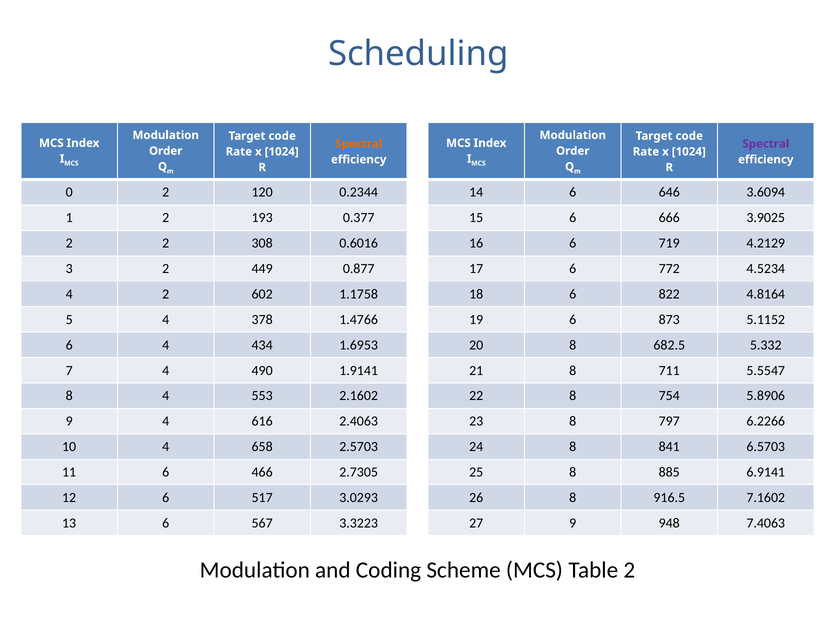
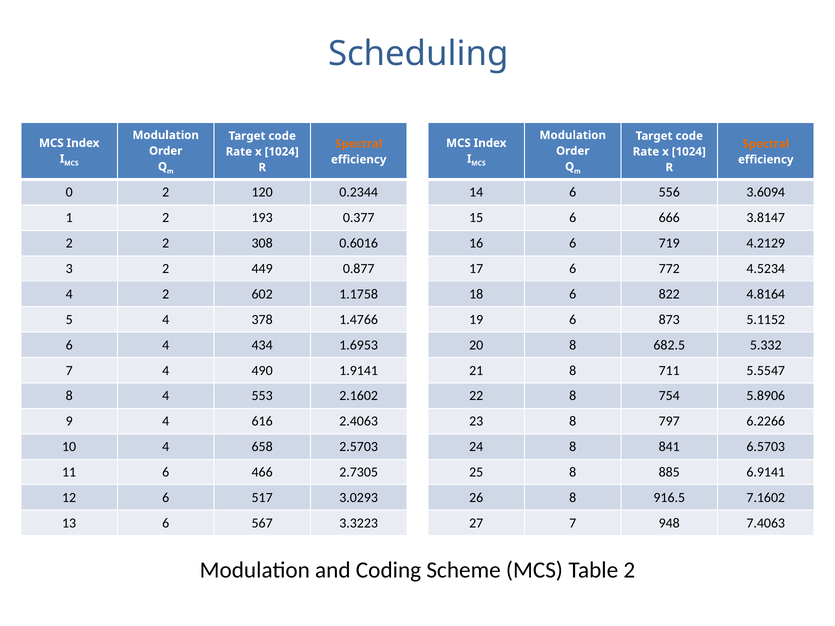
Spectral colour: purple -> orange (766, 144)
646: 646 -> 556 (669, 192)
3.9025: 3.9025 -> 3.8147 (766, 218)
27 9: 9 -> 7 (573, 523)
